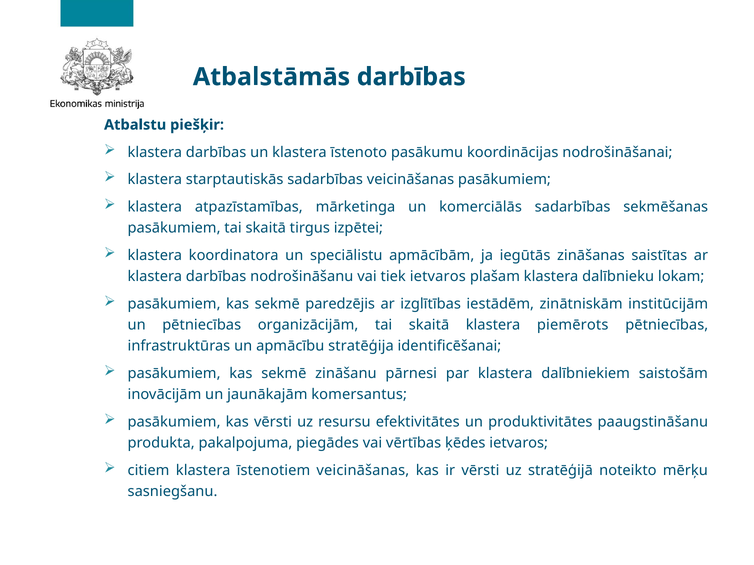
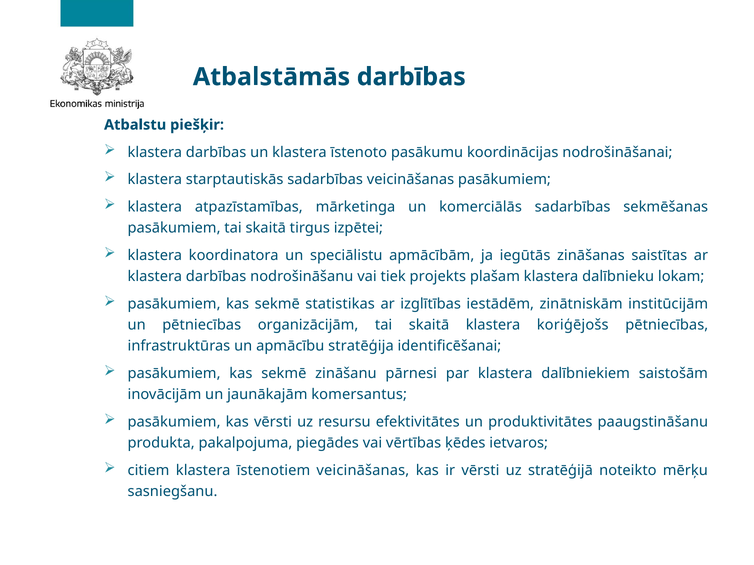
tiek ietvaros: ietvaros -> projekts (438, 277)
paredzējis: paredzējis -> statistikas (340, 304)
piemērots: piemērots -> koriģējošs (573, 325)
